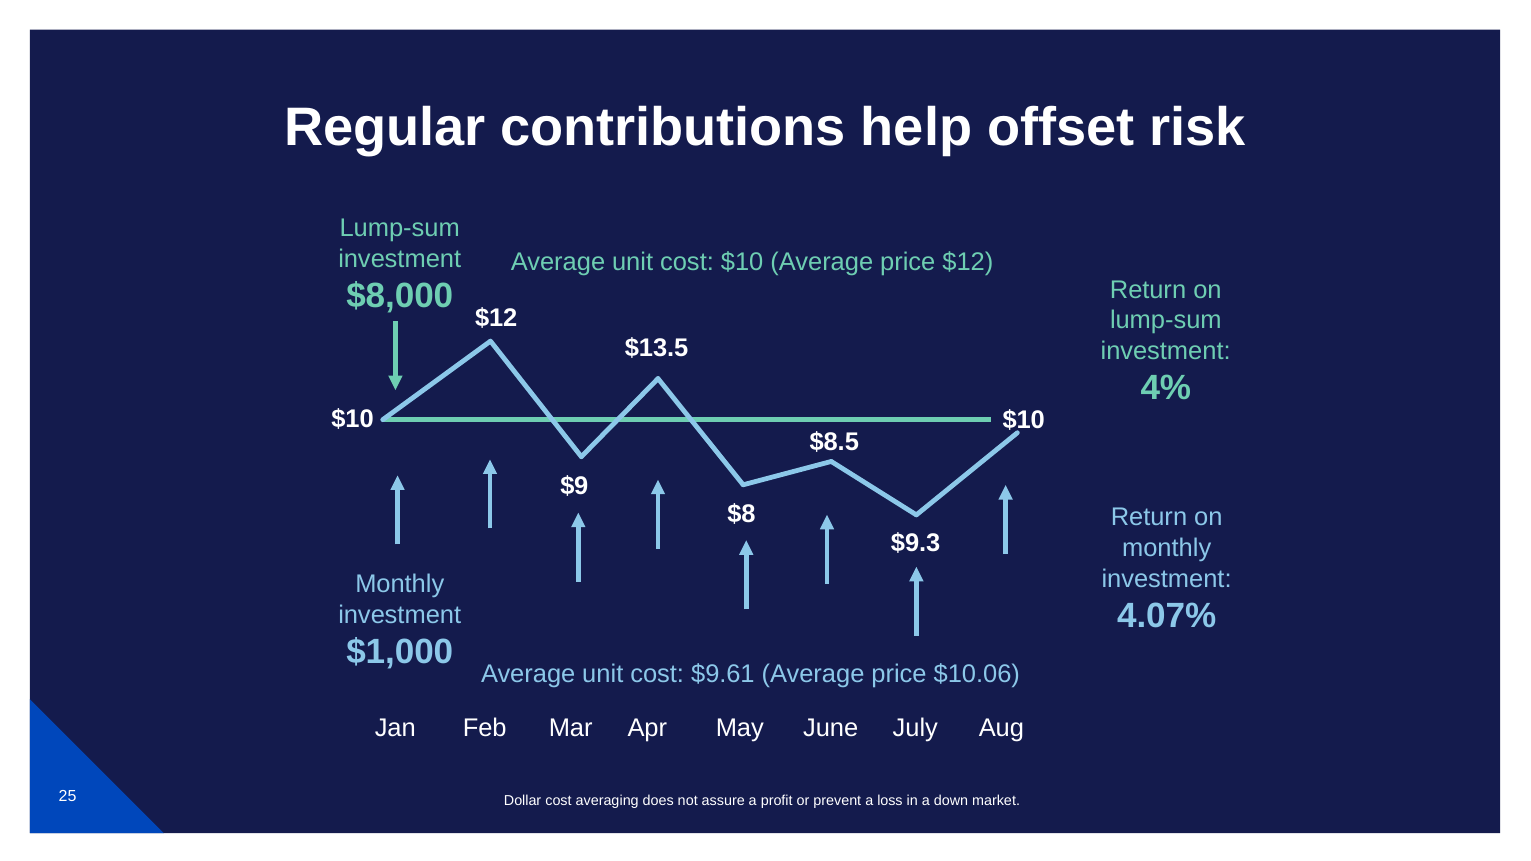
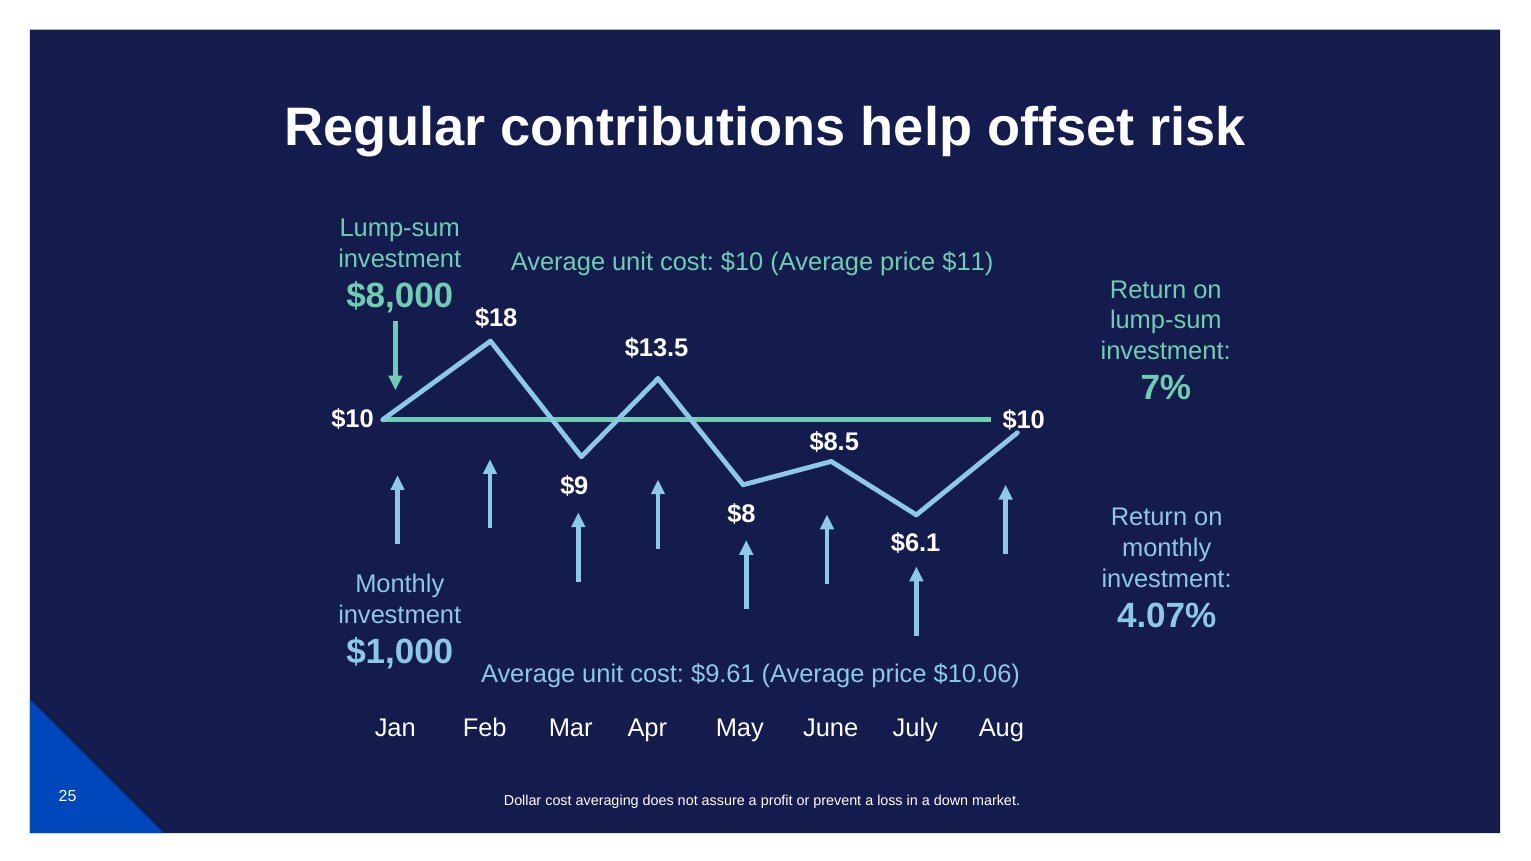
price $12: $12 -> $11 (968, 262)
$12: $12 -> $18 (496, 318)
4%: 4% -> 7% (1166, 388)
$9.3: $9.3 -> $6.1 (916, 543)
